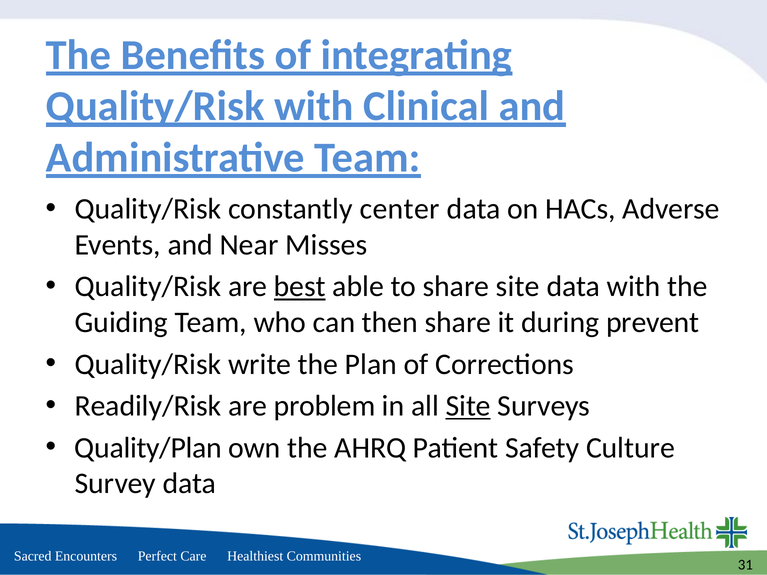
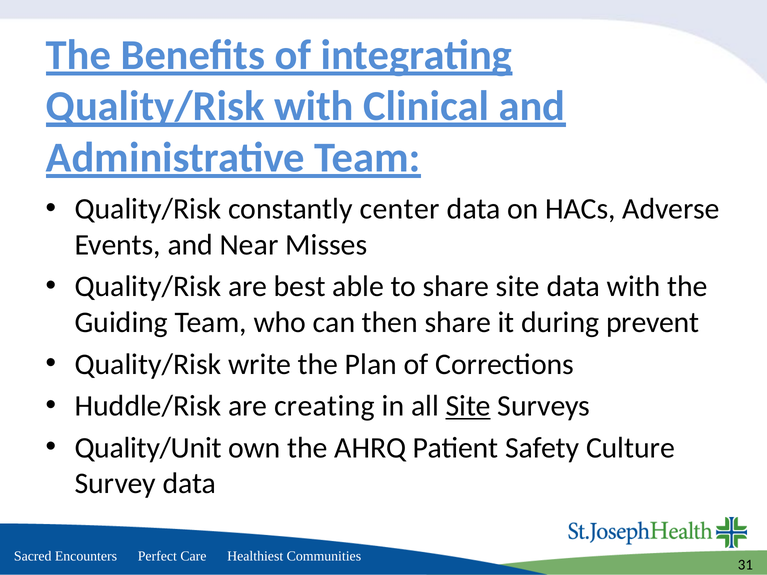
best underline: present -> none (300, 287)
Readily/Risk: Readily/Risk -> Huddle/Risk (148, 406)
problem: problem -> creating (324, 406)
Quality/Plan: Quality/Plan -> Quality/Unit (148, 448)
